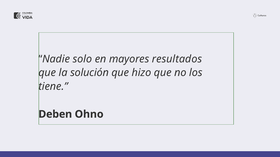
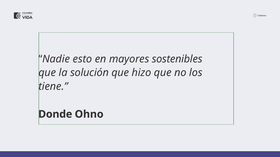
solo: solo -> esto (82, 59)
resultados: resultados -> sostenibles (177, 59)
Deben: Deben -> Donde (55, 115)
